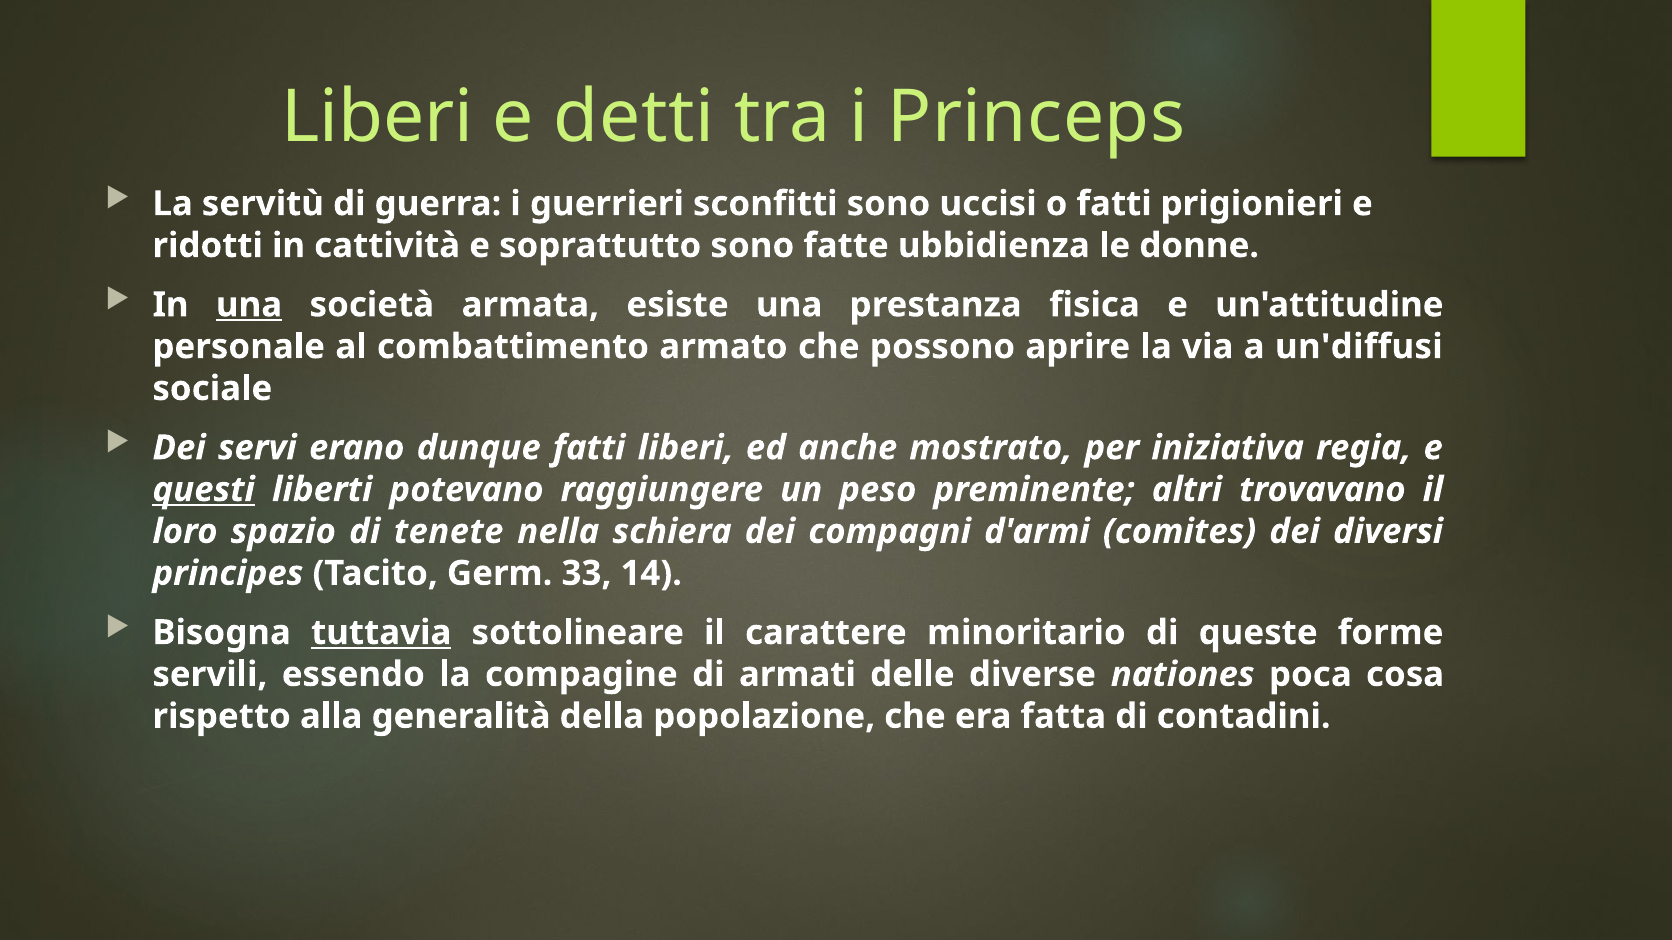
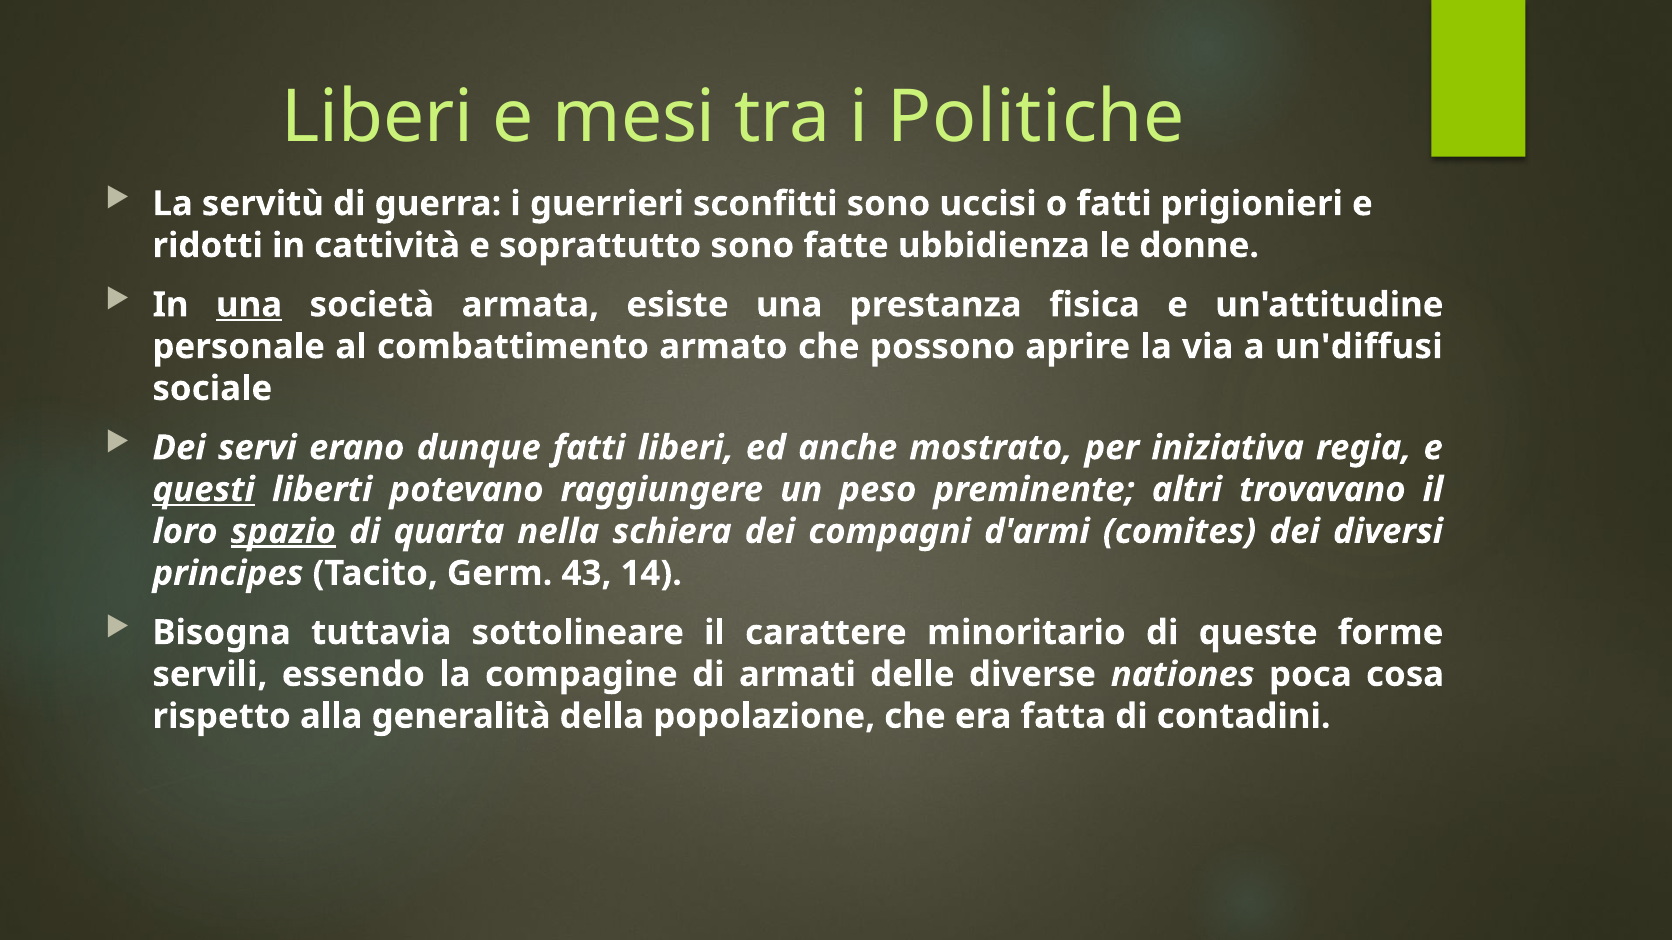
detti: detti -> mesi (634, 117)
Princeps: Princeps -> Politiche (1036, 117)
spazio underline: none -> present (283, 532)
tenete: tenete -> quarta (449, 532)
33: 33 -> 43 (586, 574)
tuttavia underline: present -> none (381, 633)
